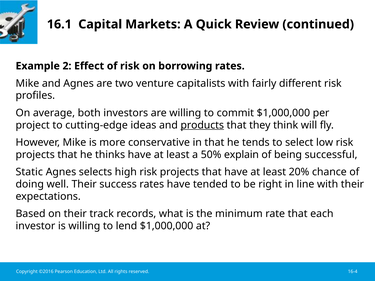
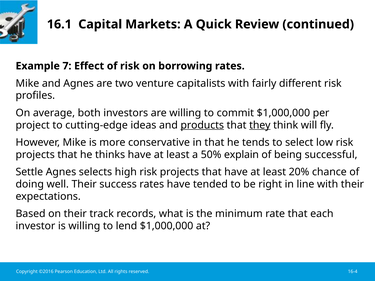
2: 2 -> 7 (67, 66)
they underline: none -> present (260, 125)
Static: Static -> Settle (29, 172)
